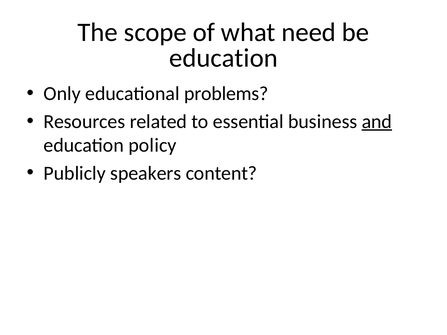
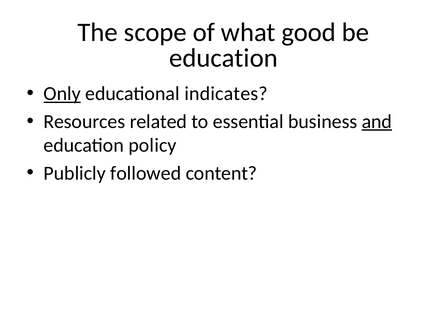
need: need -> good (309, 33)
Only underline: none -> present (62, 94)
problems: problems -> indicates (226, 94)
speakers: speakers -> followed (146, 173)
